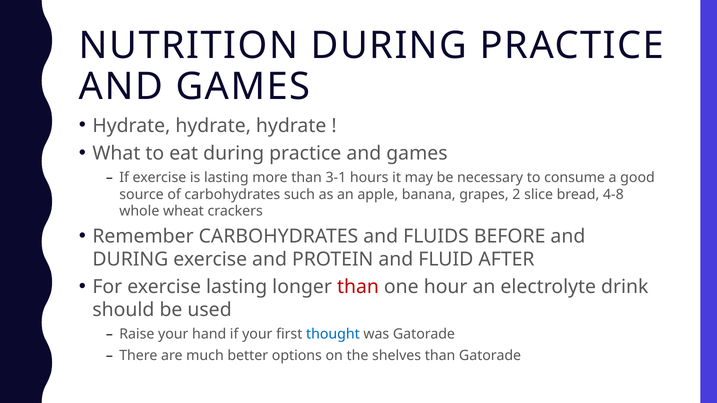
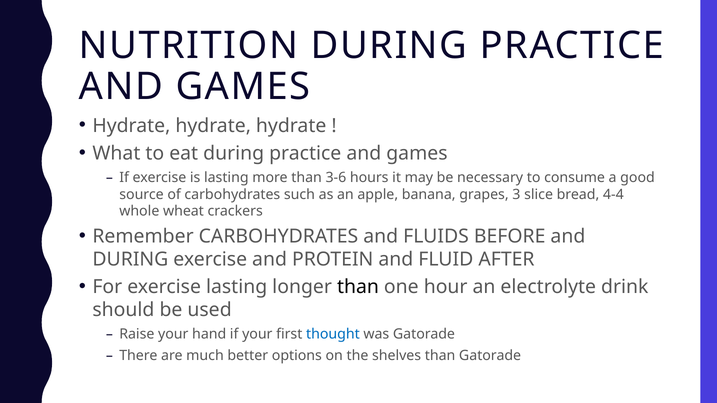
3-1: 3-1 -> 3-6 (336, 178)
2: 2 -> 3 (516, 195)
4-8: 4-8 -> 4-4 (613, 195)
than colour: red -> black (358, 287)
